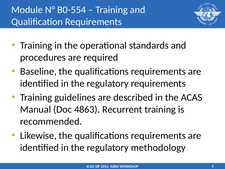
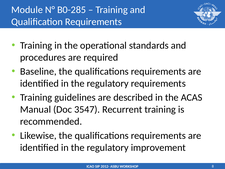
B0-554: B0-554 -> B0-285 (72, 10)
4863: 4863 -> 3547 (87, 109)
methodology: methodology -> improvement (158, 147)
